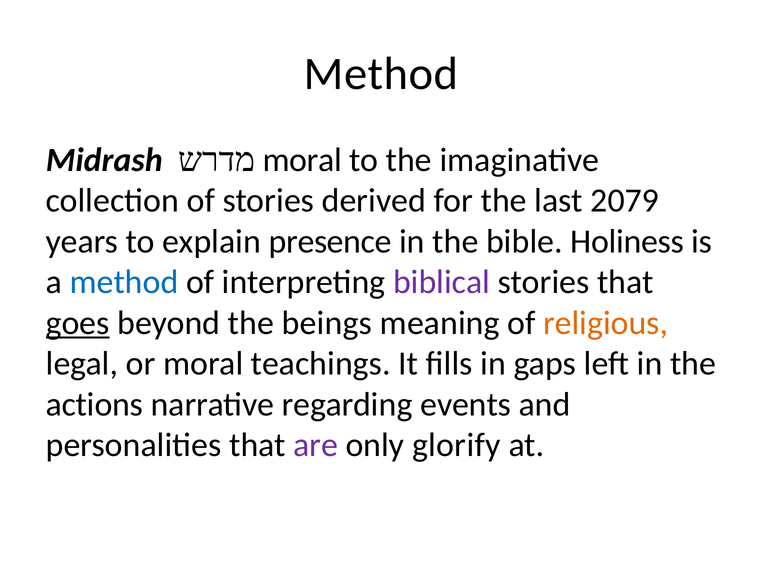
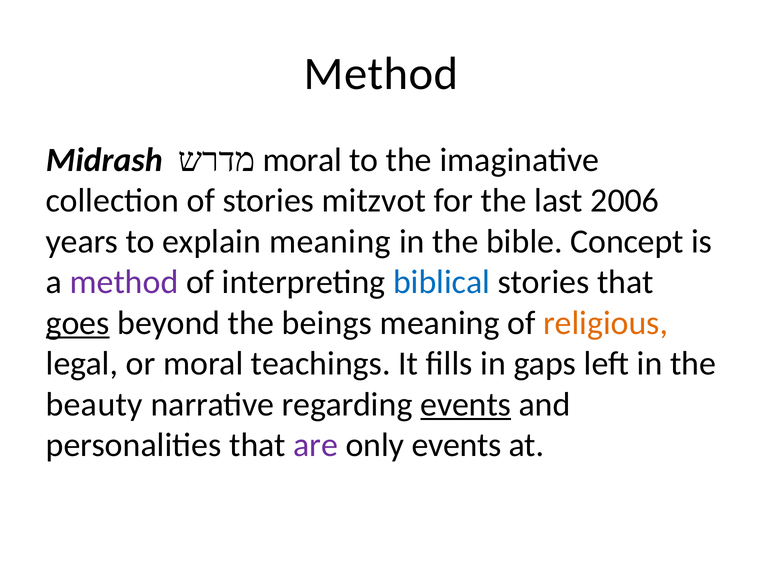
derived: derived -> mitzvot (374, 201)
2079: 2079 -> 2006 (625, 201)
explain presence: presence -> meaning (330, 242)
Holiness: Holiness -> Concept (627, 242)
method colour: blue -> purple (124, 282)
biblical colour: purple -> blue (442, 282)
actions: actions -> beauty (94, 404)
events underline: none -> present (466, 404)
only glorify: glorify -> events (457, 445)
